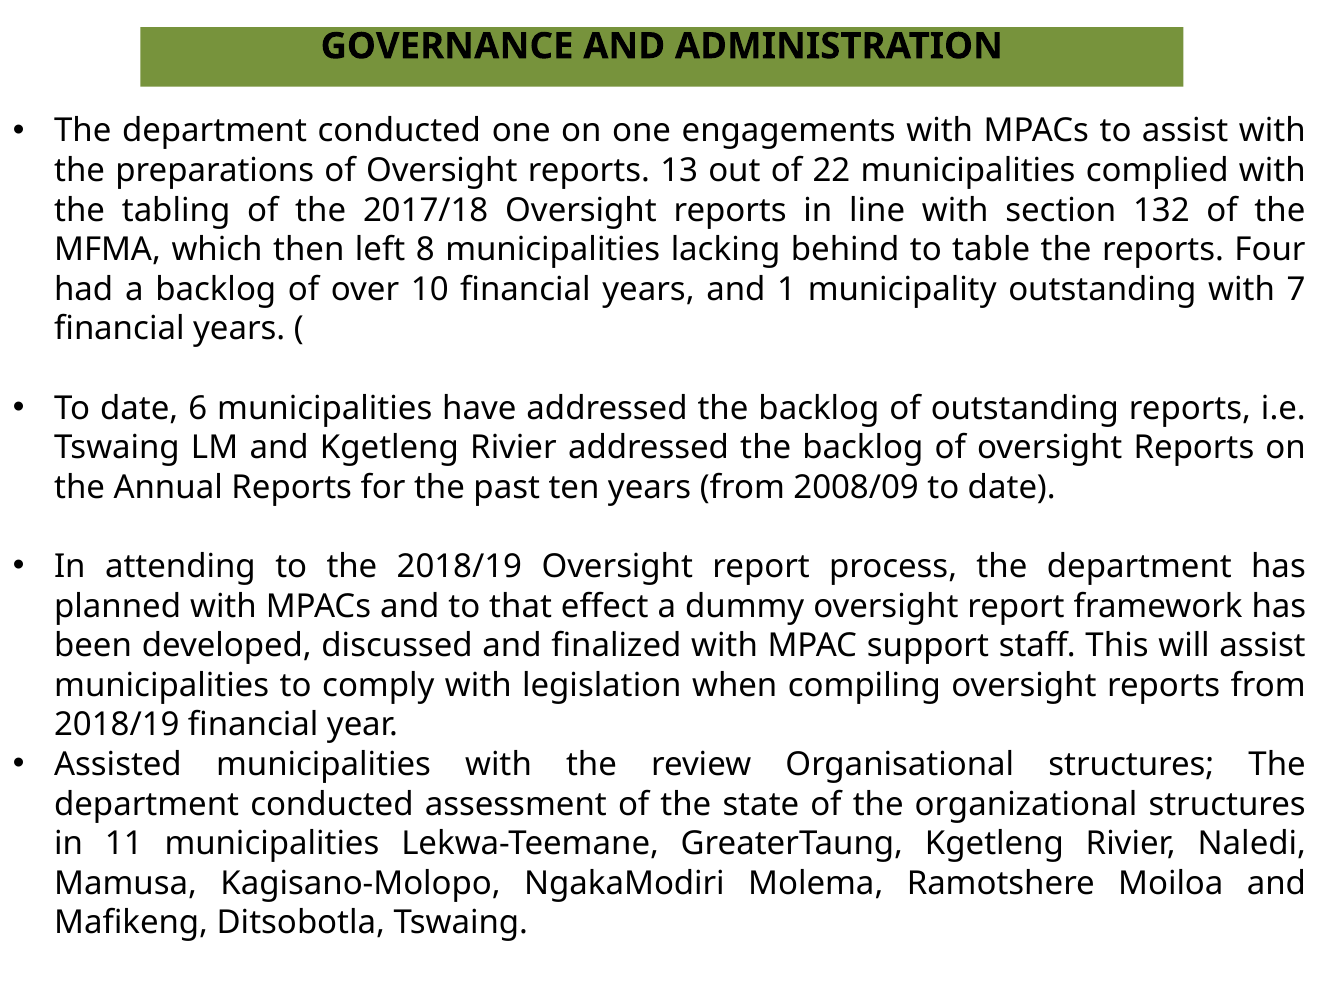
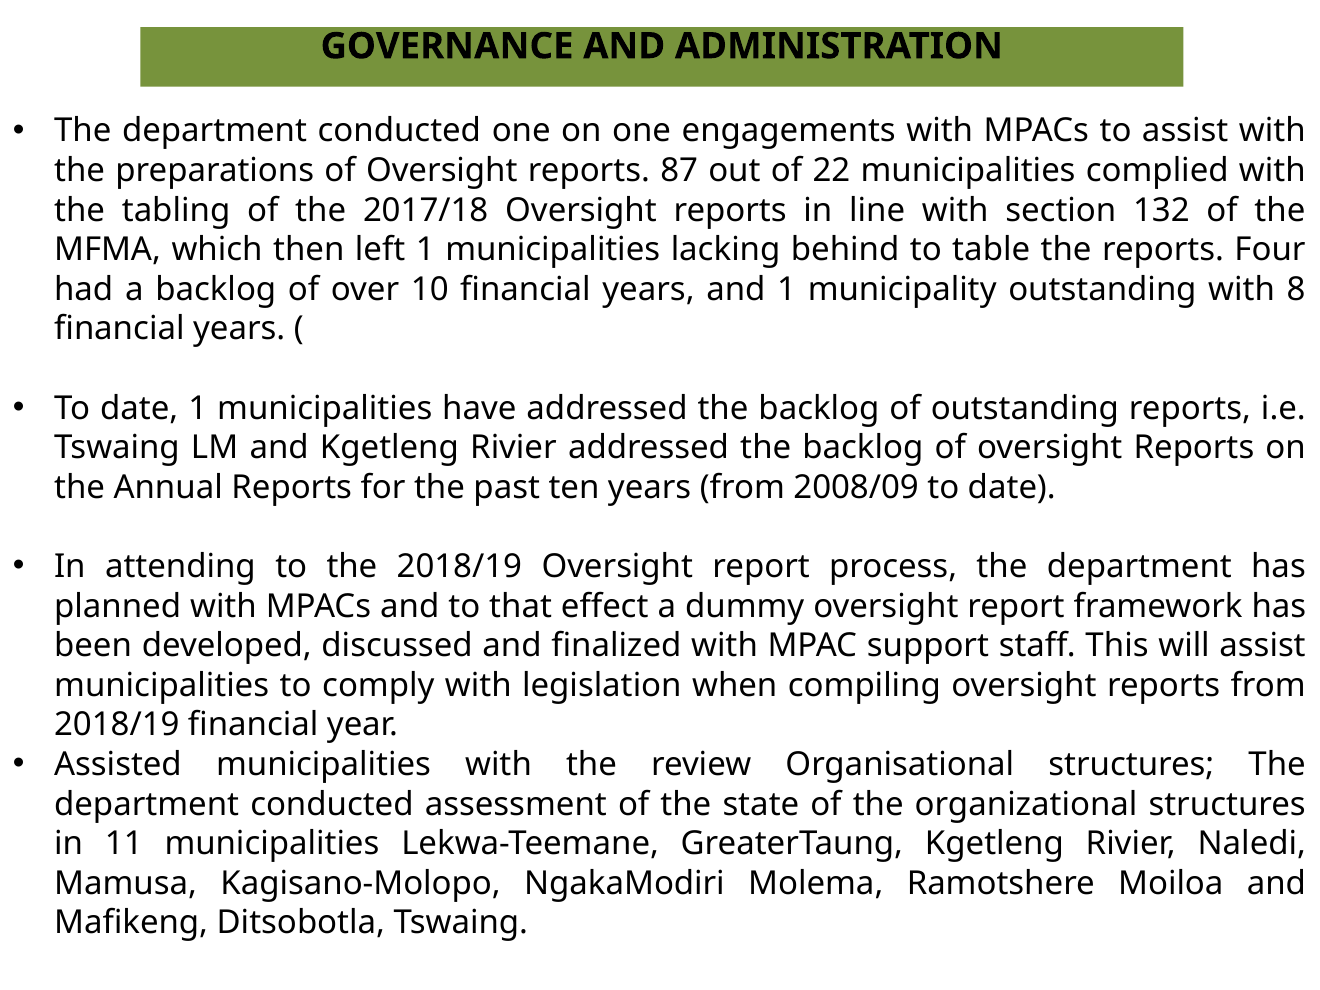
13: 13 -> 87 (679, 171)
left 8: 8 -> 1 (425, 250)
7: 7 -> 8 (1296, 289)
date 6: 6 -> 1 (198, 408)
